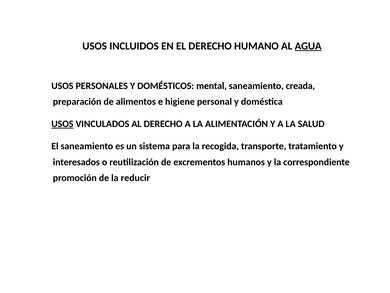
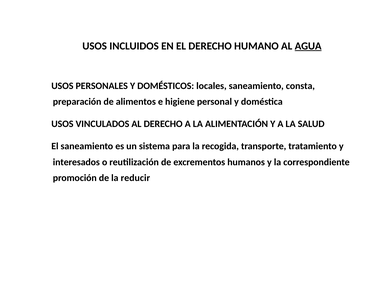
mental: mental -> locales (211, 86)
creada: creada -> consta (300, 86)
USOS underline: present -> none (62, 124)
